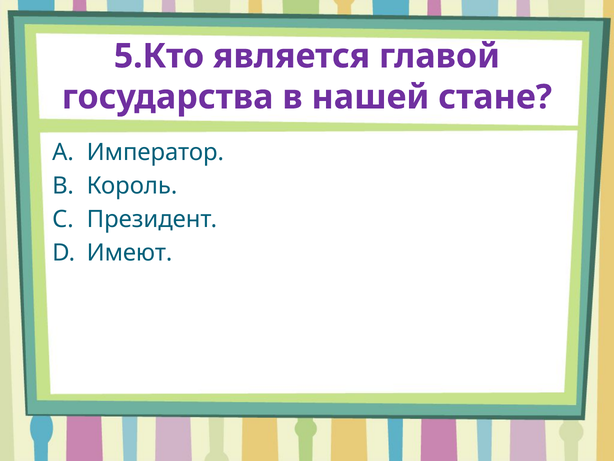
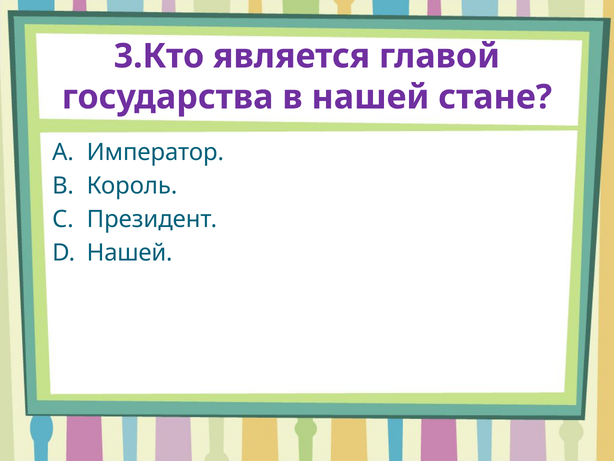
5.Кто: 5.Кто -> 3.Кто (159, 56)
Имеют: Имеют -> Нашей (130, 252)
